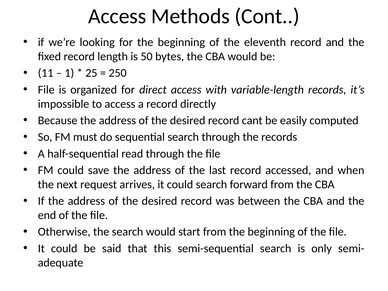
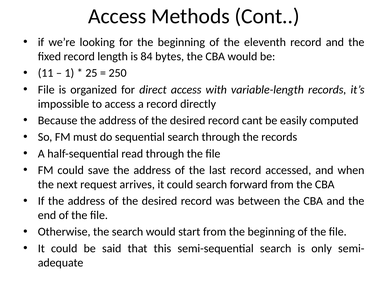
50: 50 -> 84 (147, 56)
